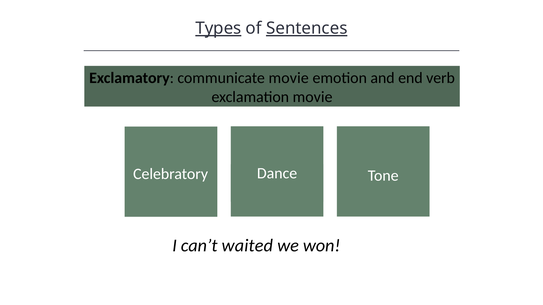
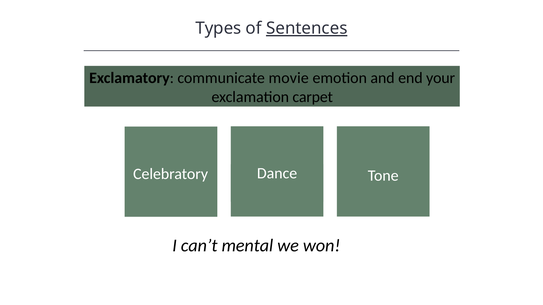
Types underline: present -> none (218, 28)
verb: verb -> your (441, 78)
exclamation movie: movie -> carpet (313, 97)
waited: waited -> mental (247, 246)
